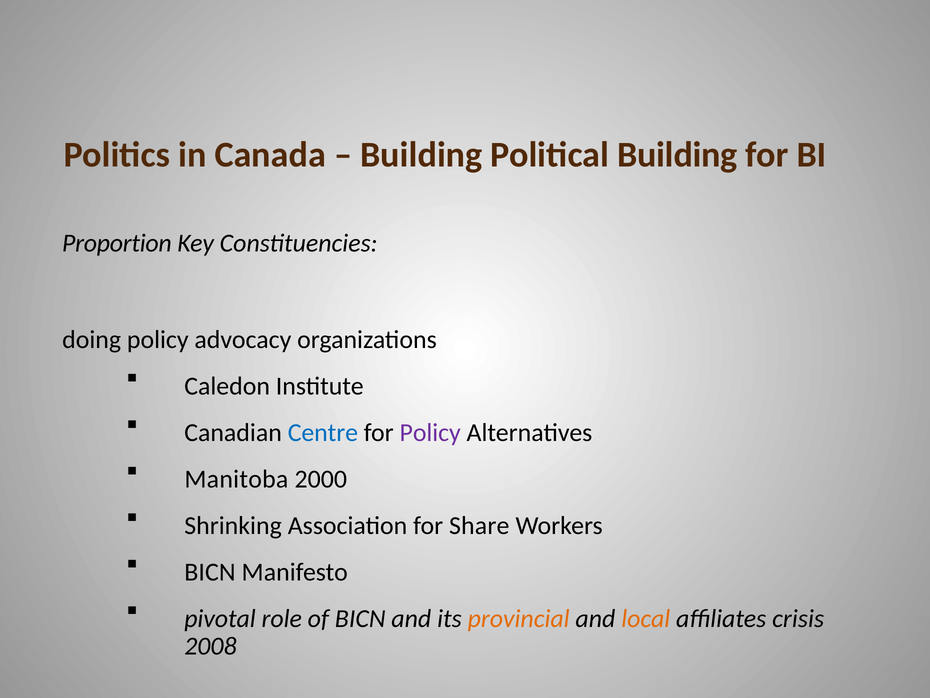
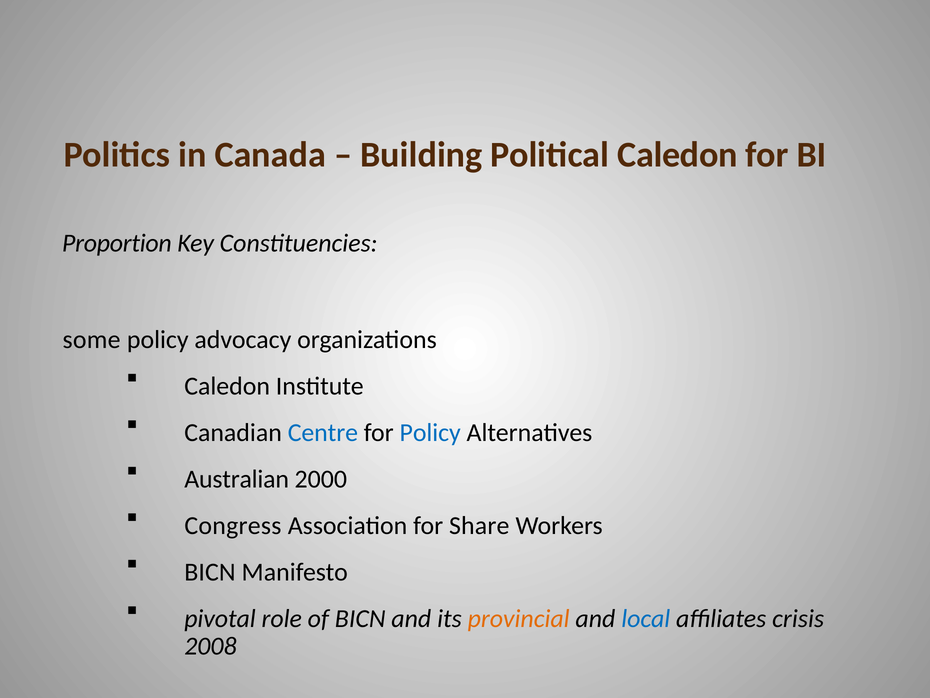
Political Building: Building -> Caledon (677, 155)
doing: doing -> some (92, 339)
Policy colour: purple -> blue (430, 432)
Manitoba: Manitoba -> Australian (237, 479)
Shrinking: Shrinking -> Congress (233, 525)
local colour: orange -> blue (646, 618)
